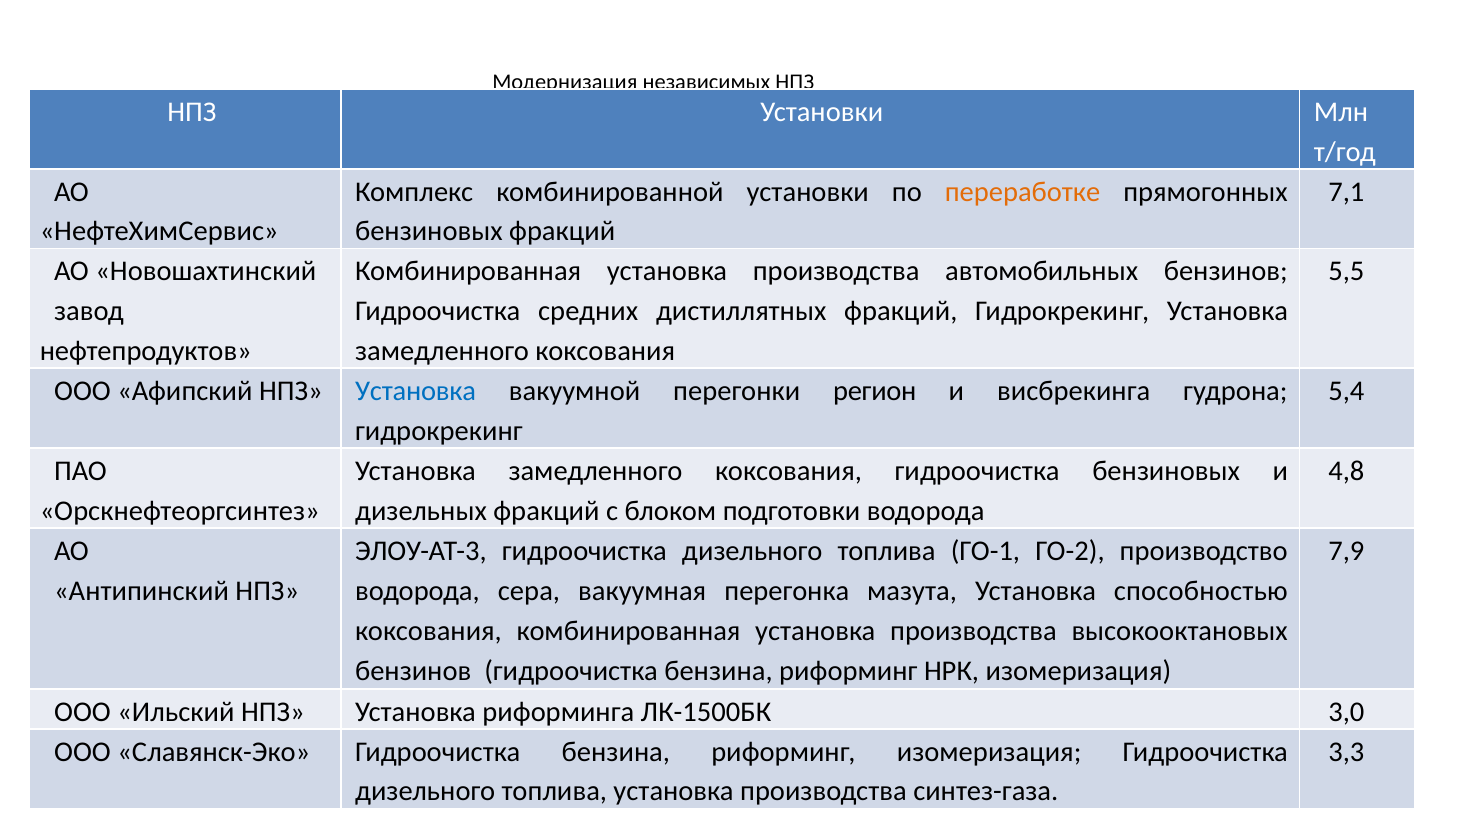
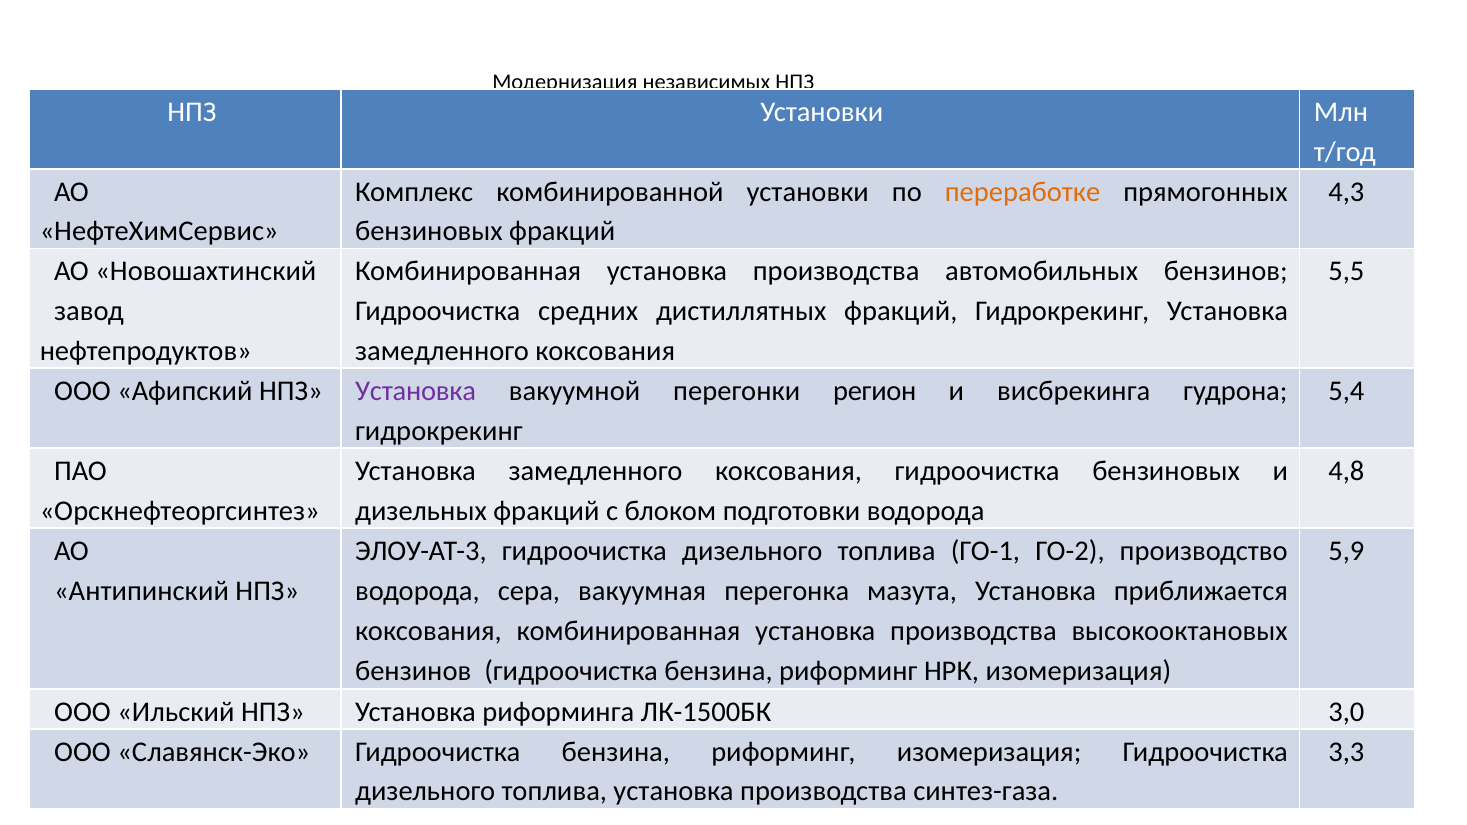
7,1: 7,1 -> 4,3 (1346, 192)
Установка colour: blue -> purple (416, 391)
7,9: 7,9 -> 5,9 (1346, 551)
способностью: способностью -> приближается (1201, 591)
